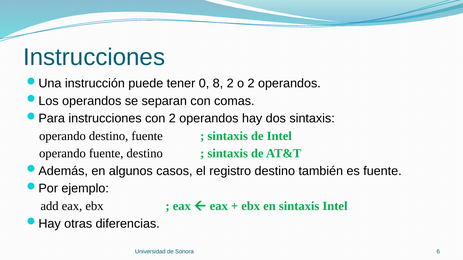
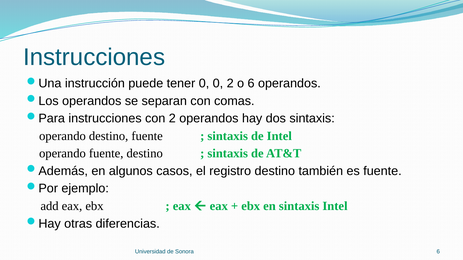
0 8: 8 -> 0 (218, 84)
o 2: 2 -> 6 (251, 84)
